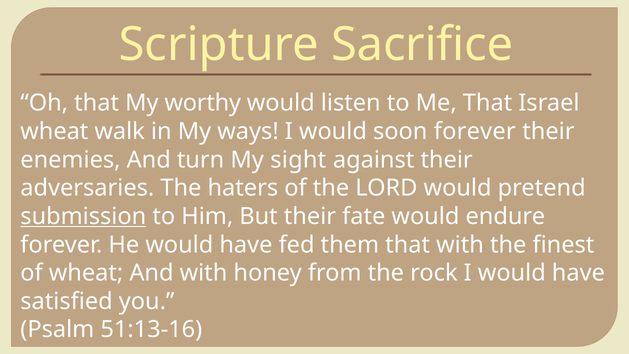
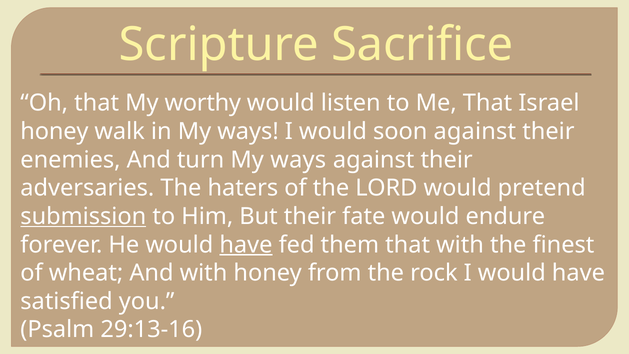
wheat: wheat -> honey (54, 131)
soon forever: forever -> against (475, 131)
turn My sight: sight -> ways (298, 160)
have underline: none -> present (246, 245)
51:13-16: 51:13-16 -> 29:13-16 (151, 329)
